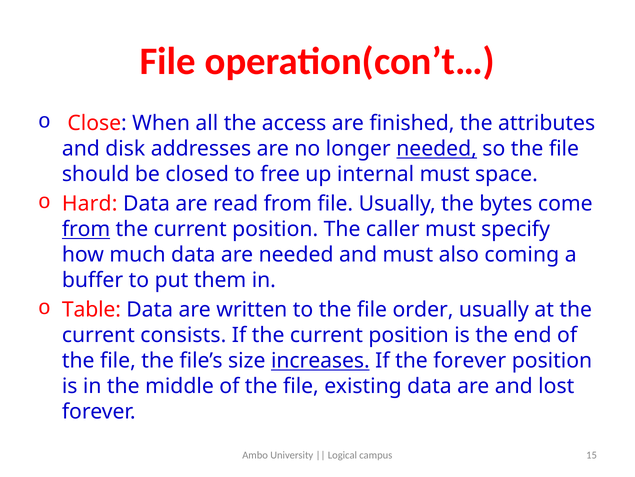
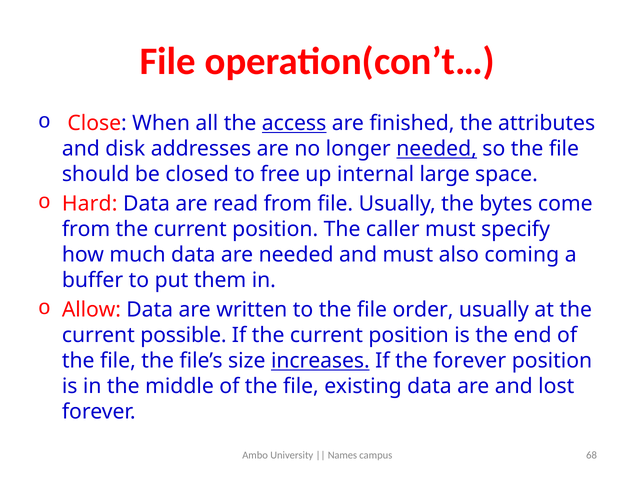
access underline: none -> present (294, 123)
internal must: must -> large (445, 174)
from underline: present -> none (86, 229)
Table: Table -> Allow (91, 309)
consists: consists -> possible (183, 335)
Logical: Logical -> Names (342, 455)
15: 15 -> 68 (592, 455)
